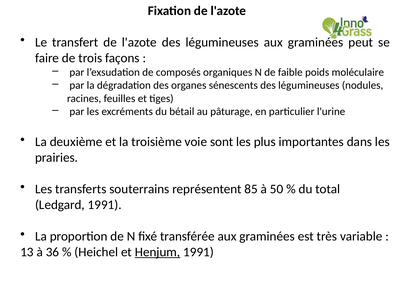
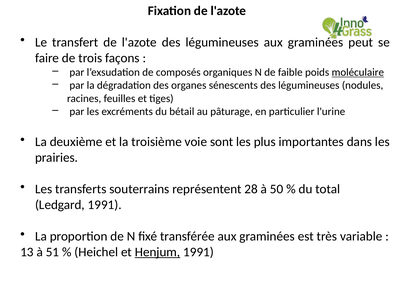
moléculaire underline: none -> present (358, 72)
85: 85 -> 28 (251, 189)
36: 36 -> 51 (52, 252)
